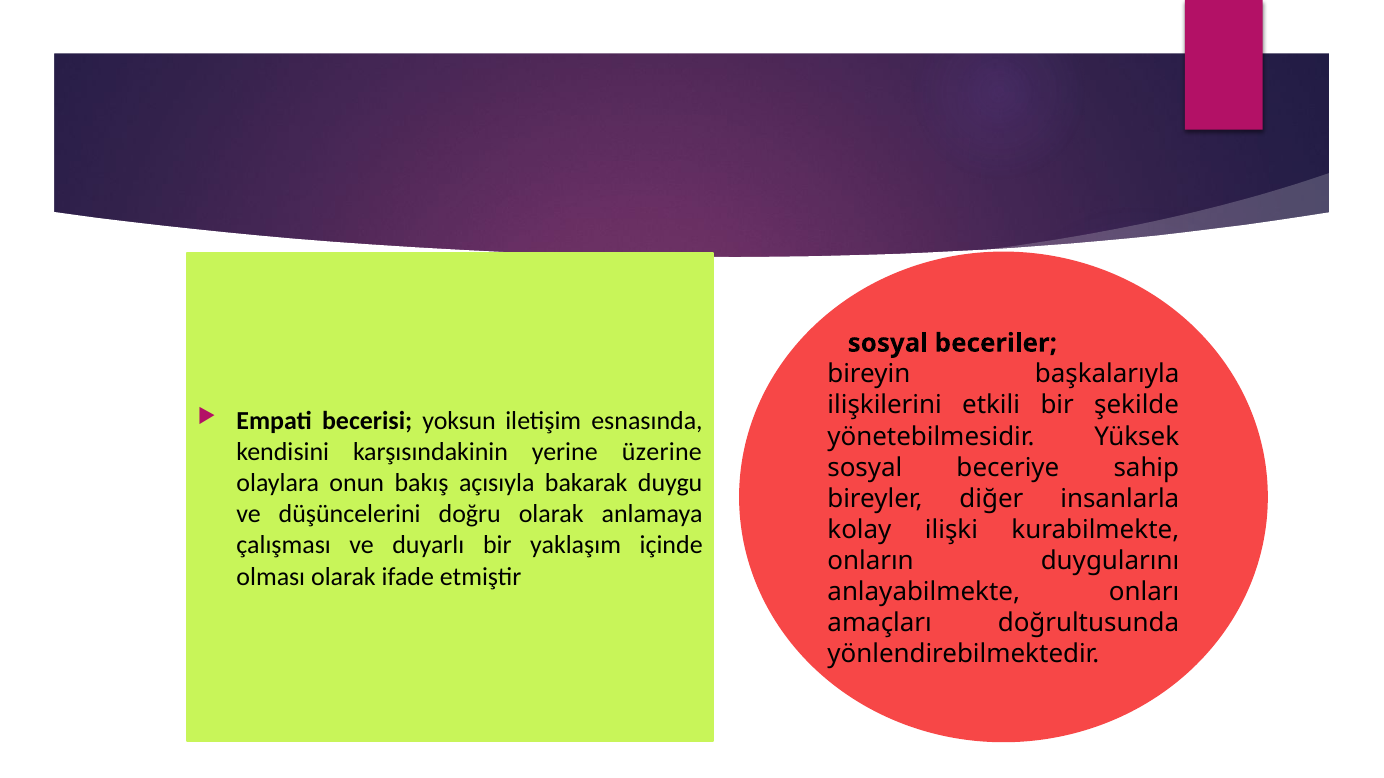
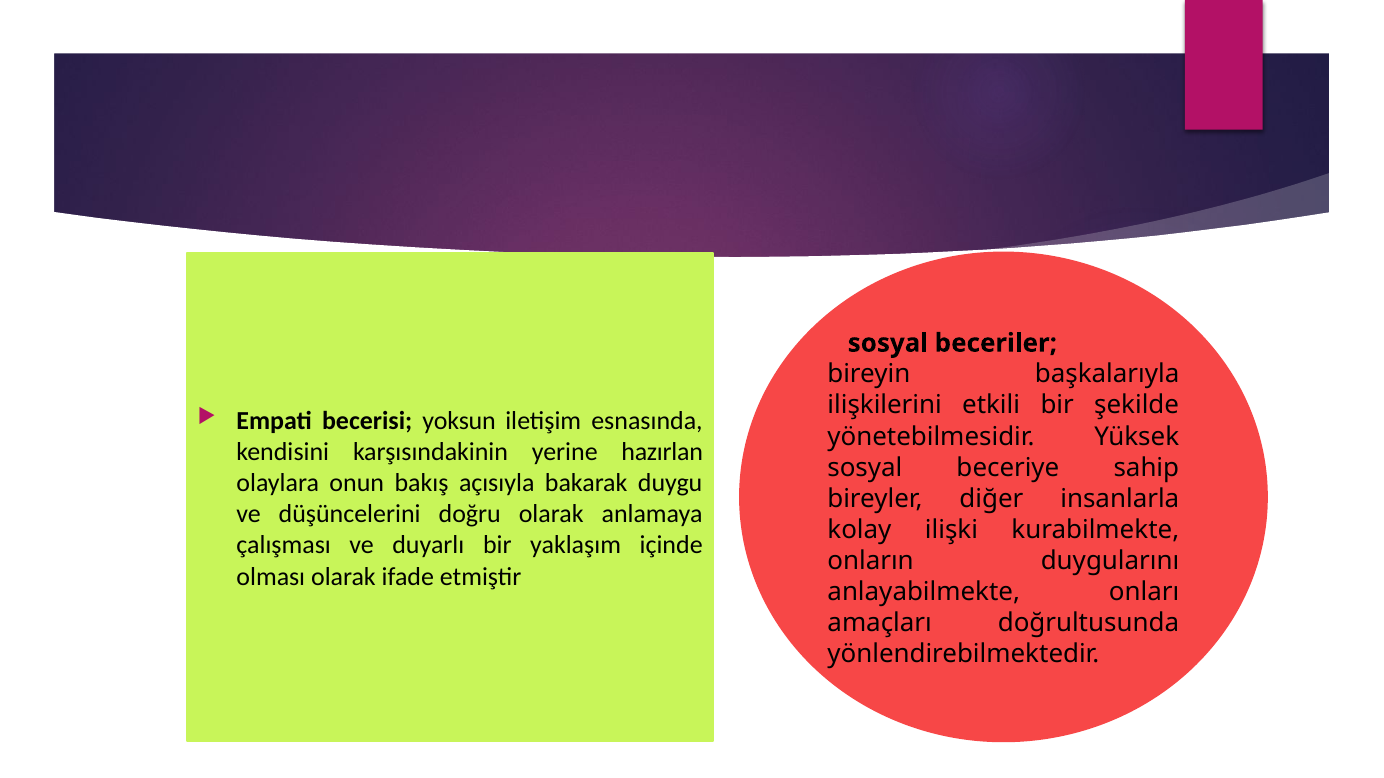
üzerine: üzerine -> hazırlan (662, 452)
